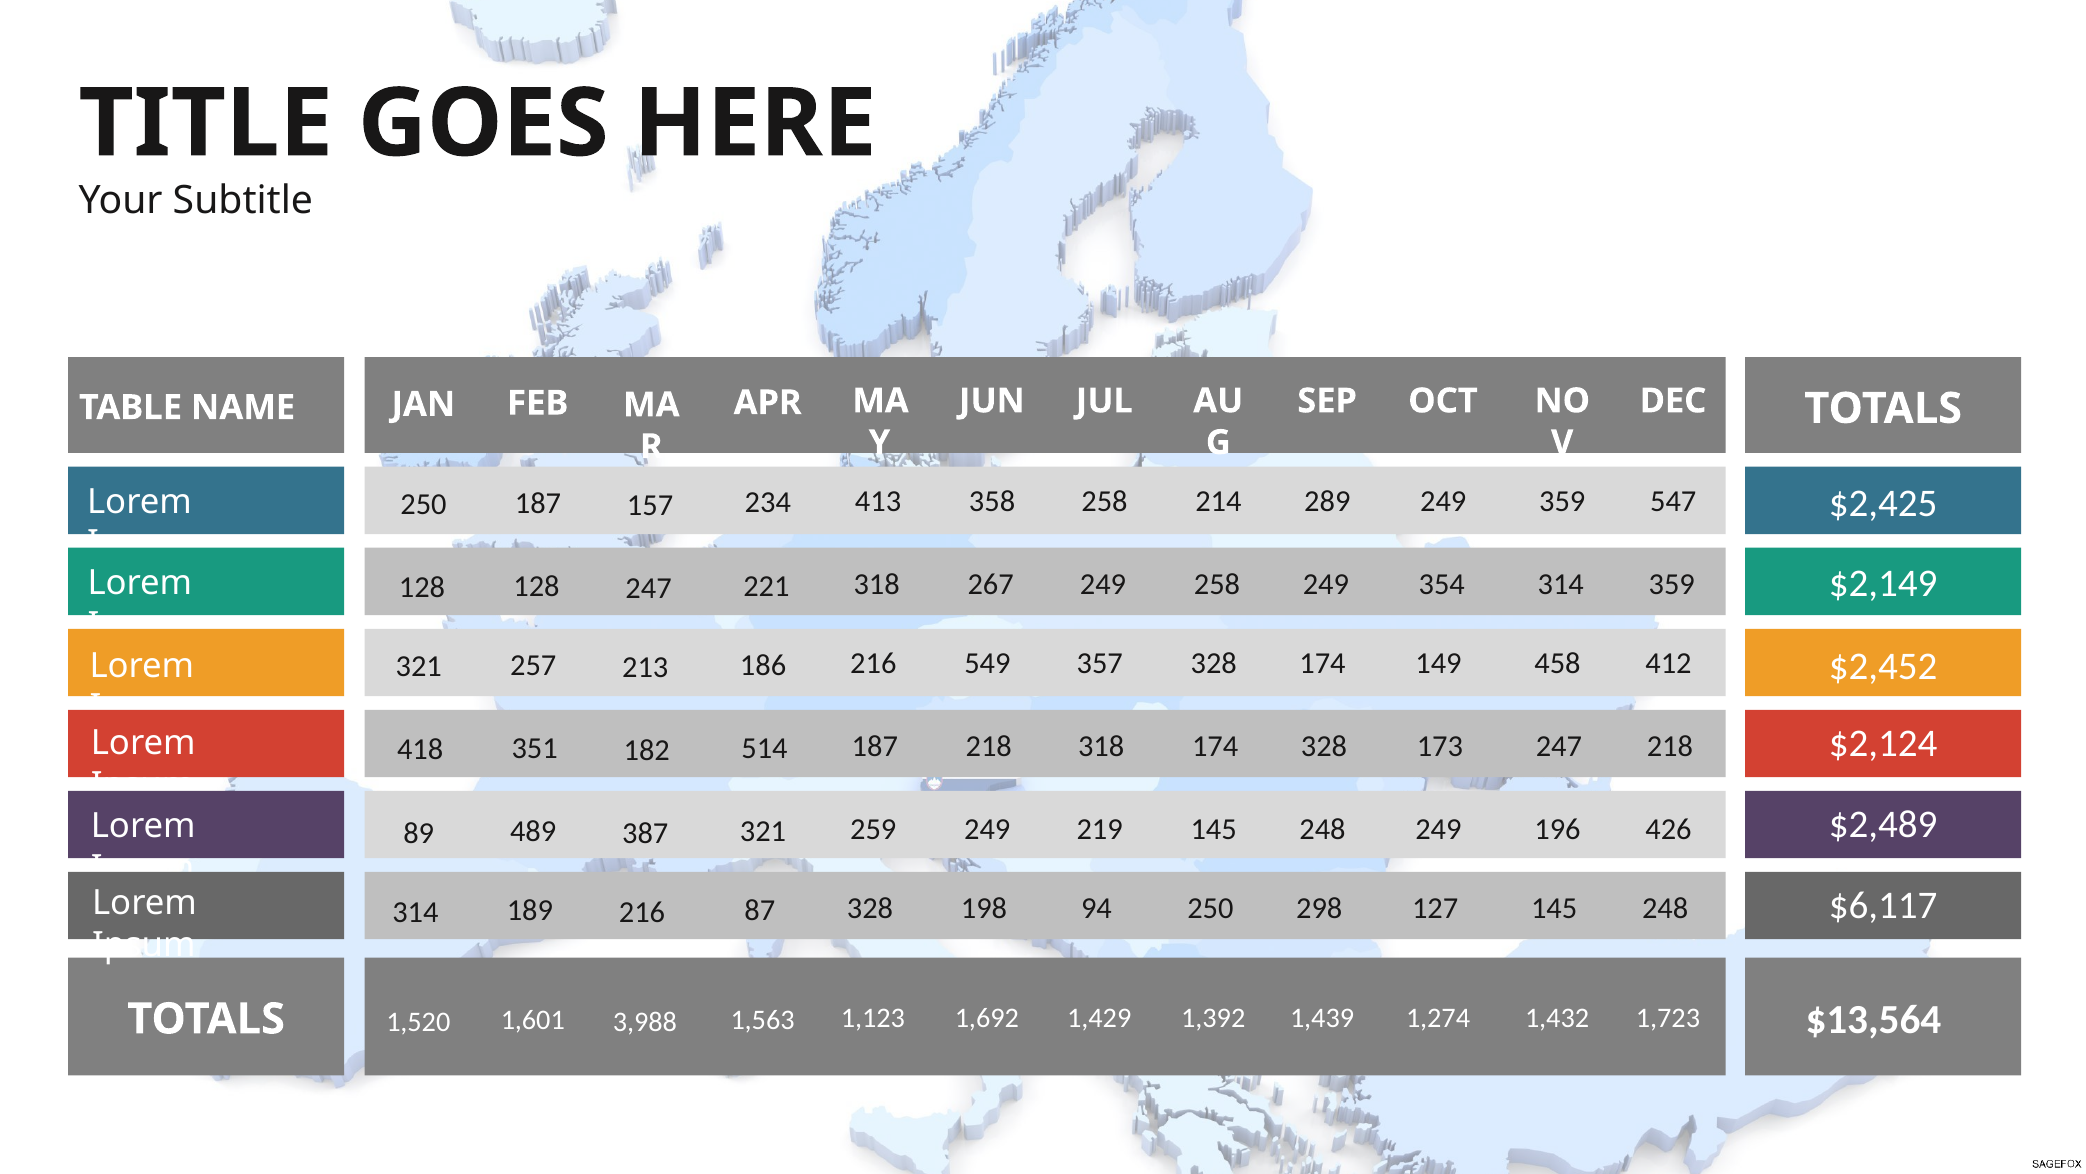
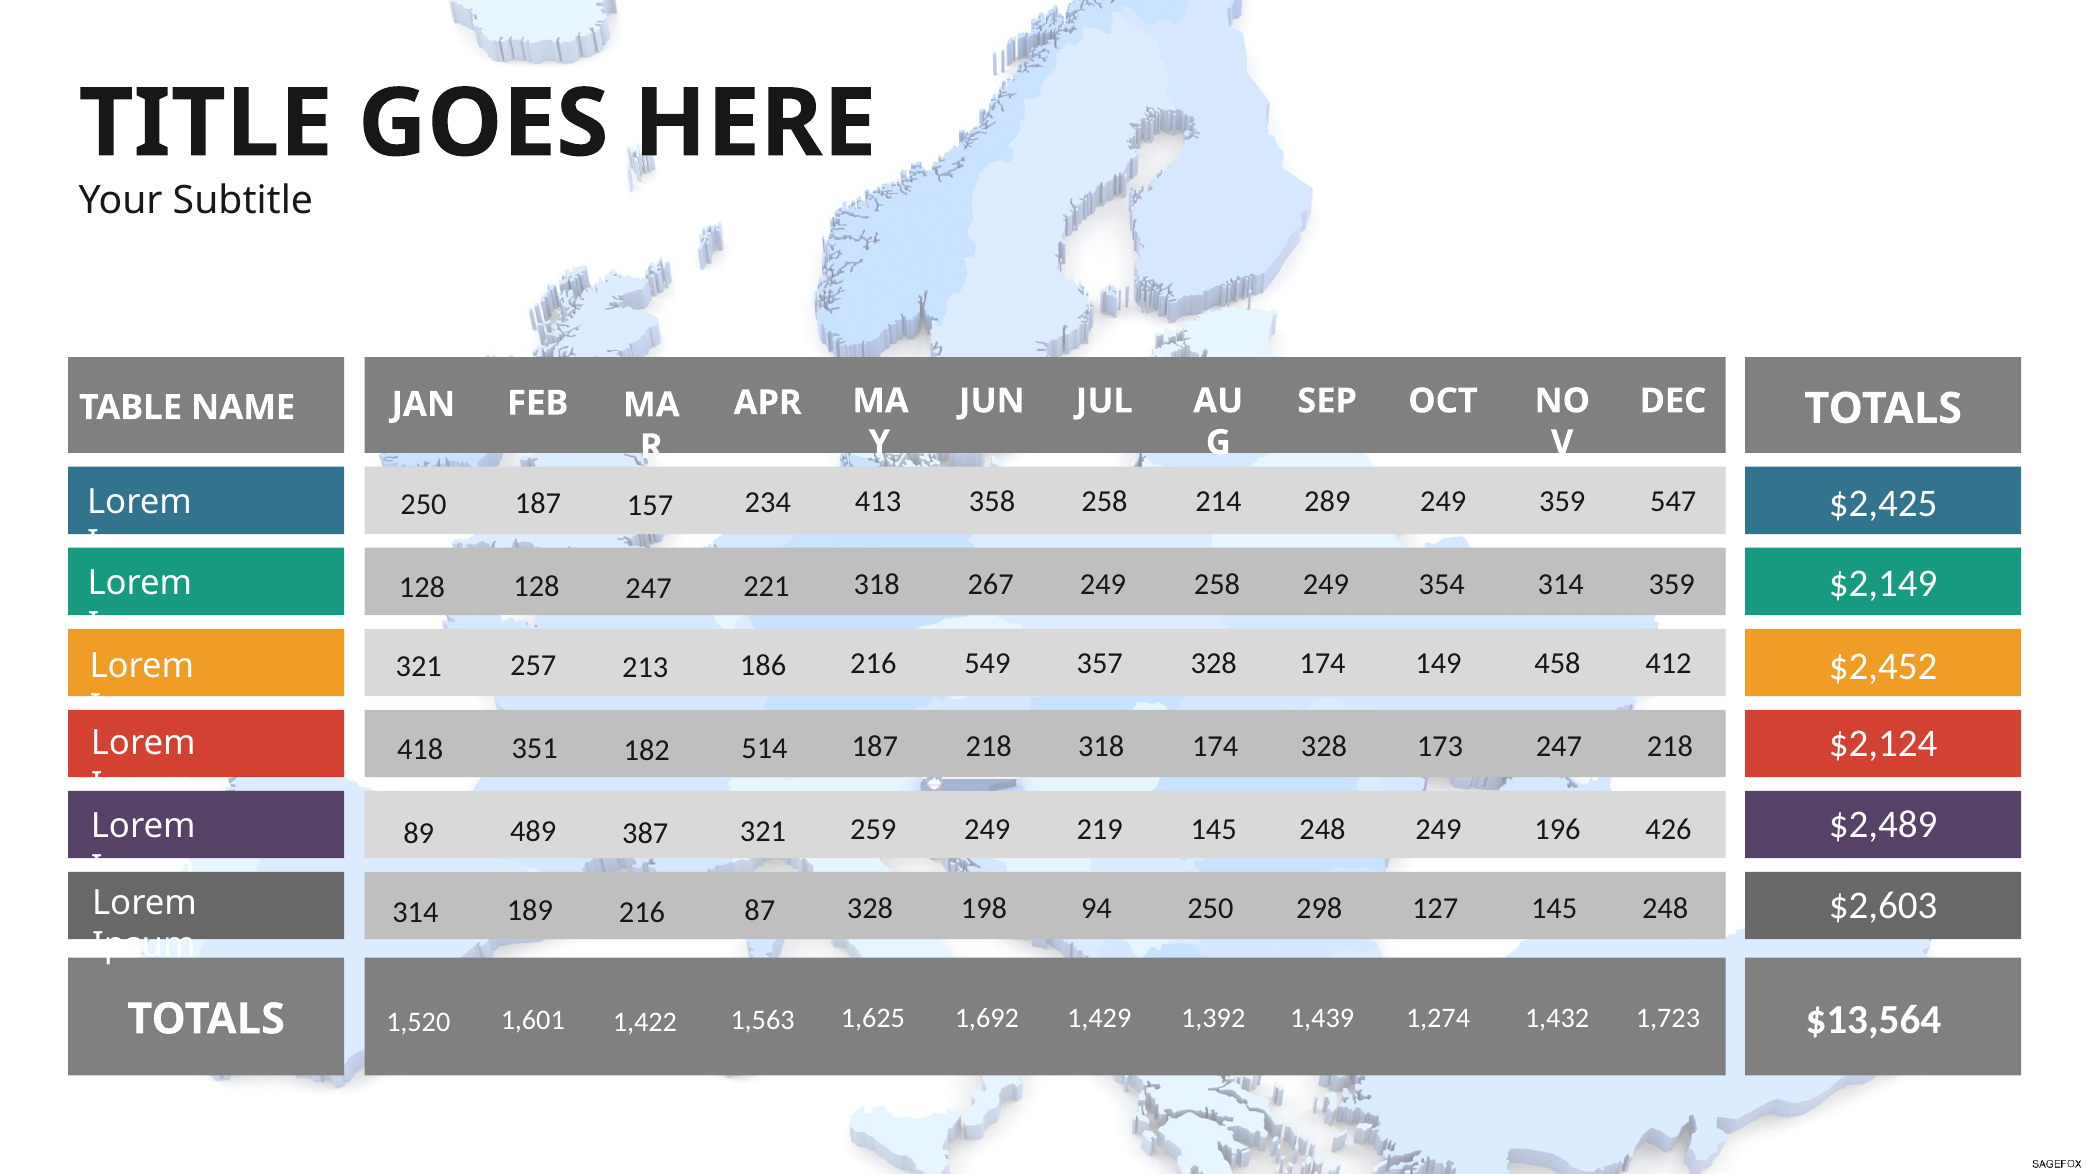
$6,117: $6,117 -> $2,603 (1883, 905)
1,123: 1,123 -> 1,625 (873, 1018)
3,988: 3,988 -> 1,422 (645, 1022)
